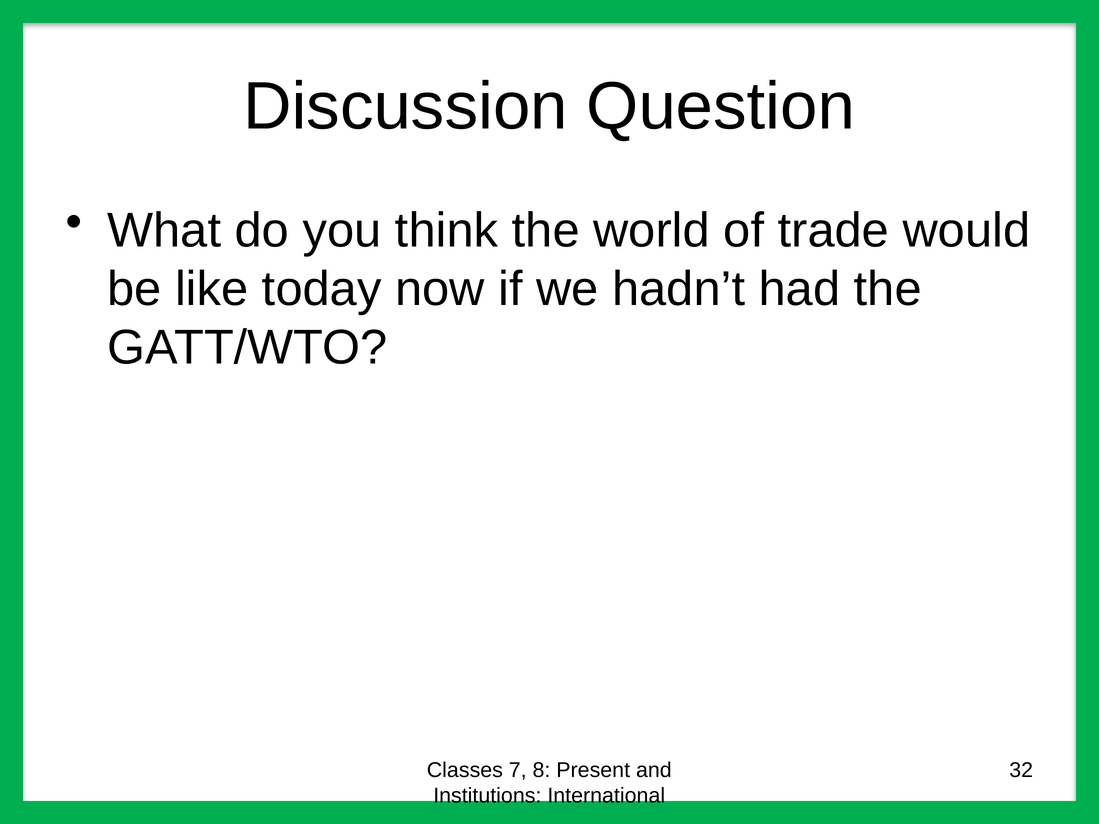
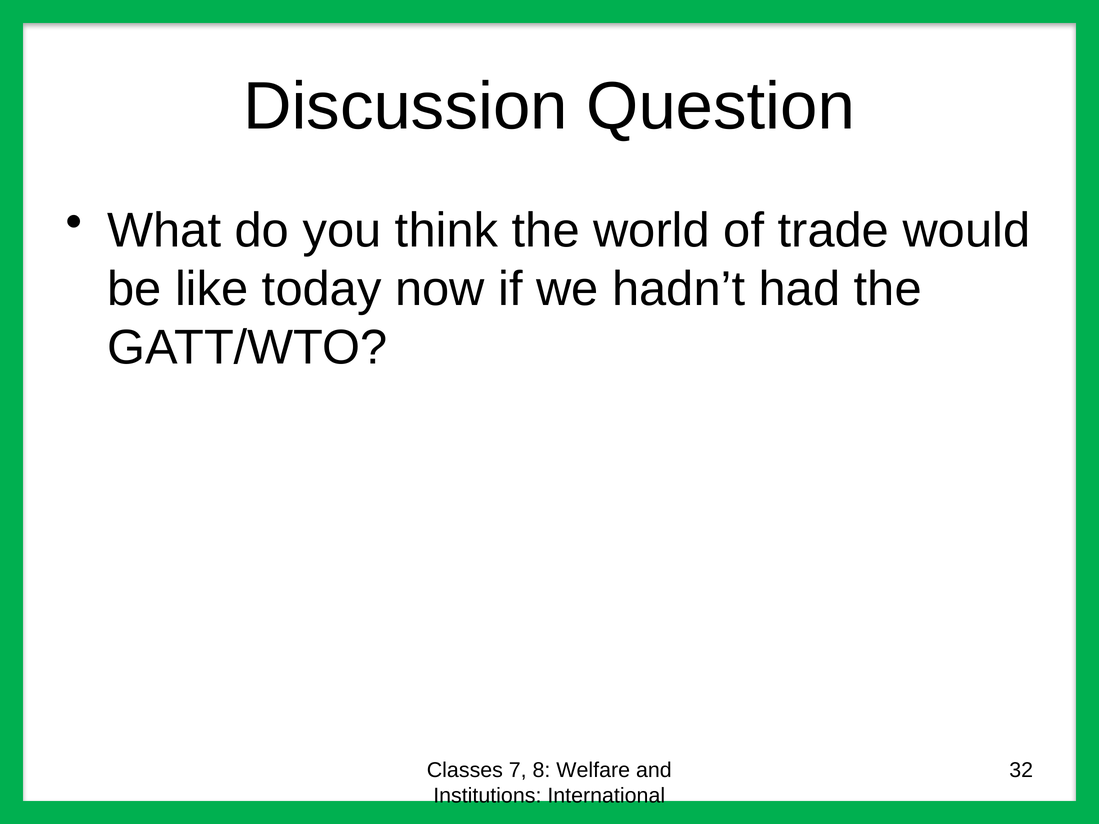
Present: Present -> Welfare (593, 770)
